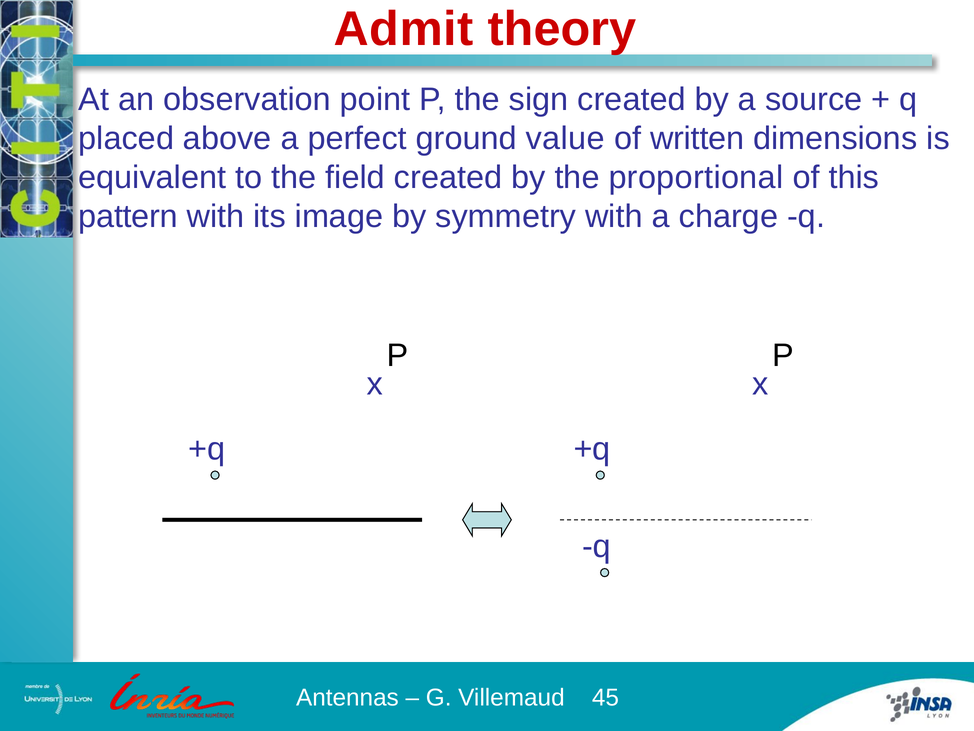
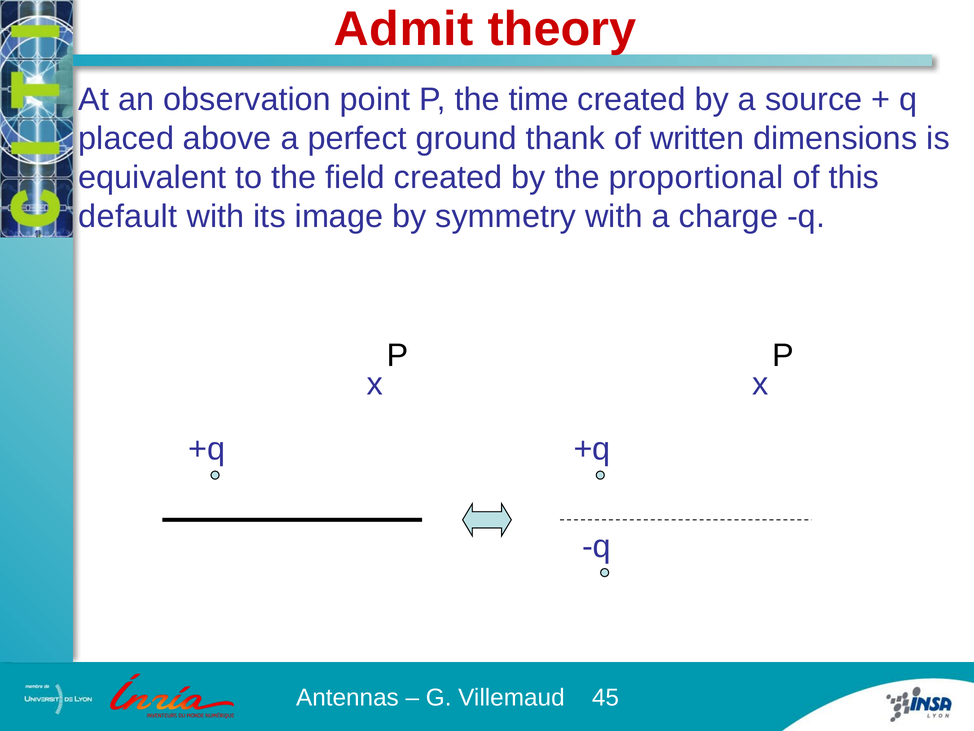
sign: sign -> time (539, 100)
value: value -> thank (566, 139)
pattern: pattern -> default (128, 216)
